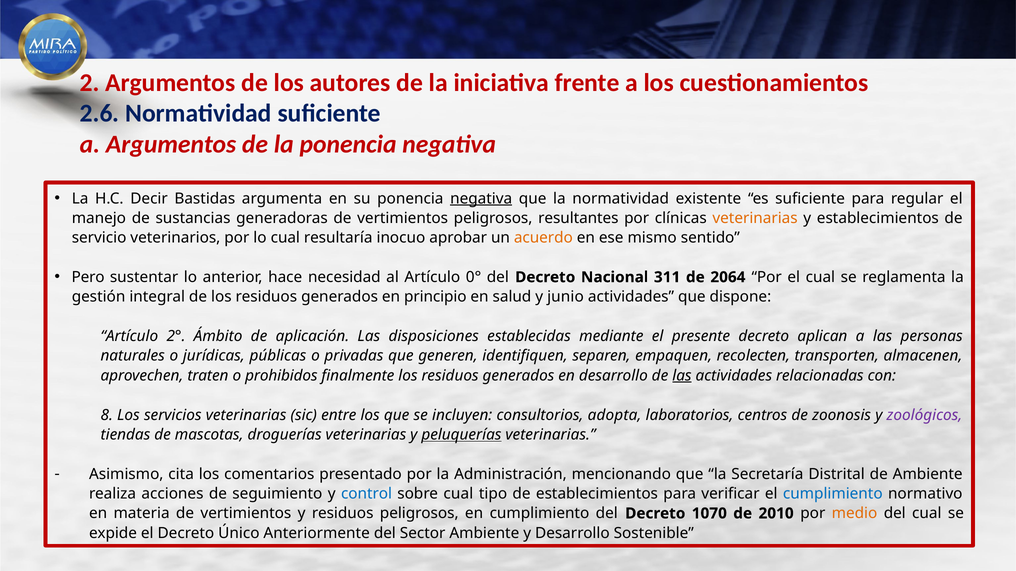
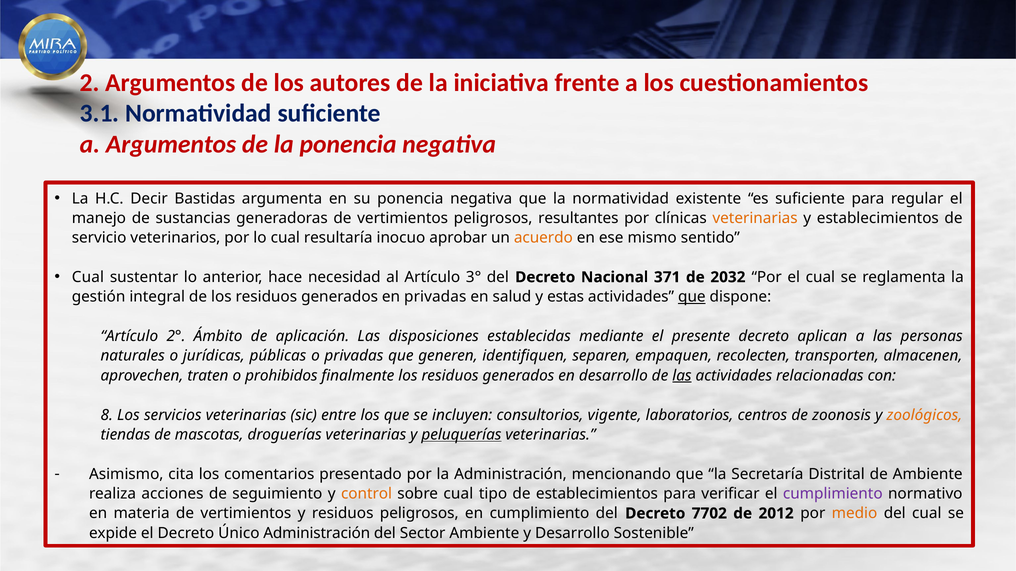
2.6: 2.6 -> 3.1 (100, 114)
negativa underline: present -> none (481, 199)
Pero: Pero -> Cual (88, 277)
0°: 0° -> 3° (474, 277)
311: 311 -> 371 (667, 277)
2064: 2064 -> 2032 (728, 277)
en principio: principio -> privadas (435, 297)
junio: junio -> estas (566, 297)
que underline: none -> present (692, 297)
adopta: adopta -> vigente (615, 415)
zoológicos colour: purple -> orange (924, 415)
control colour: blue -> orange (367, 494)
cumplimiento colour: blue -> purple (833, 494)
1070: 1070 -> 7702 (709, 514)
2010: 2010 -> 2012 (776, 514)
Único Anteriormente: Anteriormente -> Administración (317, 534)
